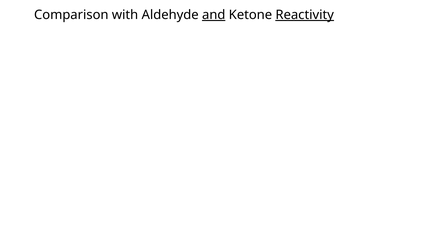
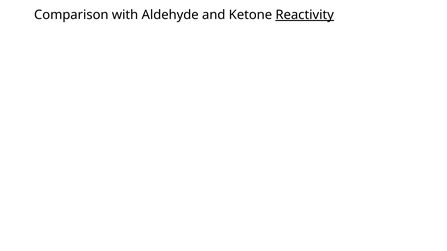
and underline: present -> none (214, 15)
